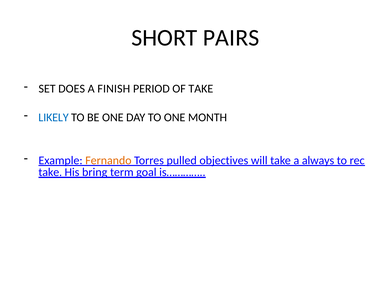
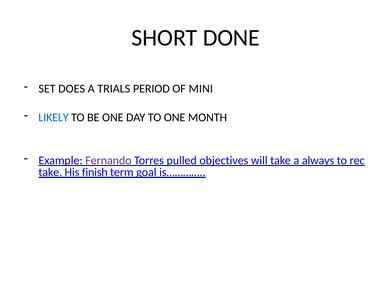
PAIRS: PAIRS -> DONE (231, 38)
FINISH: FINISH -> TRIALS (114, 89)
OF TAKE: TAKE -> MINI (201, 89)
Fernando colour: orange -> purple (108, 160)
bring: bring -> finish (95, 172)
